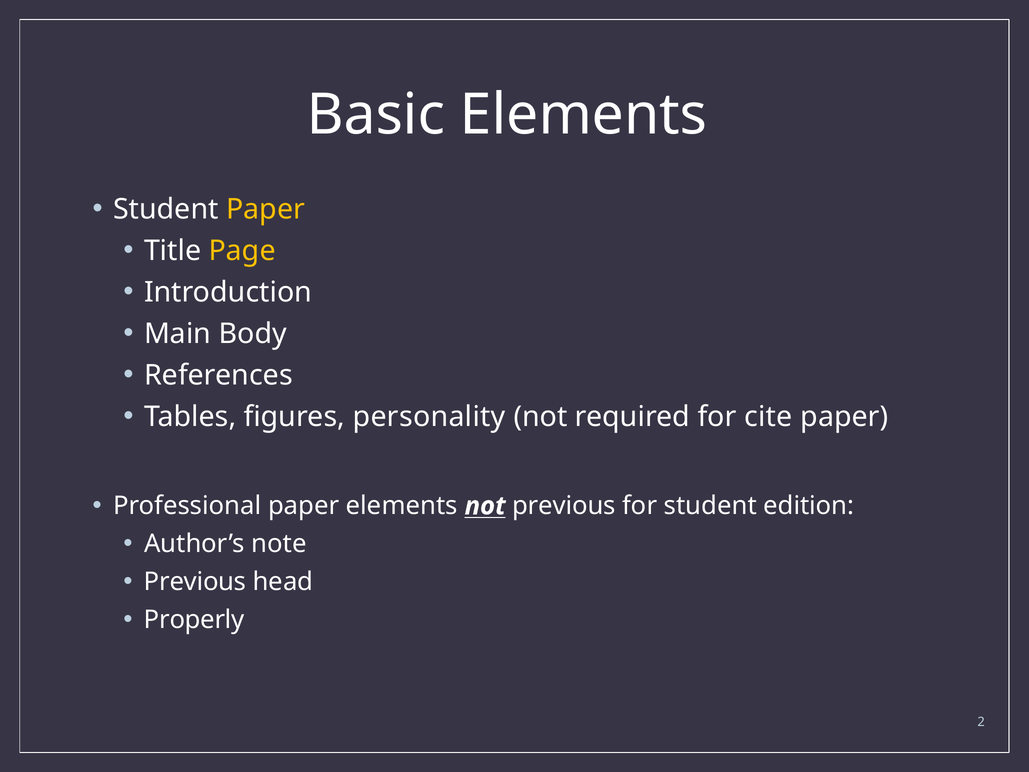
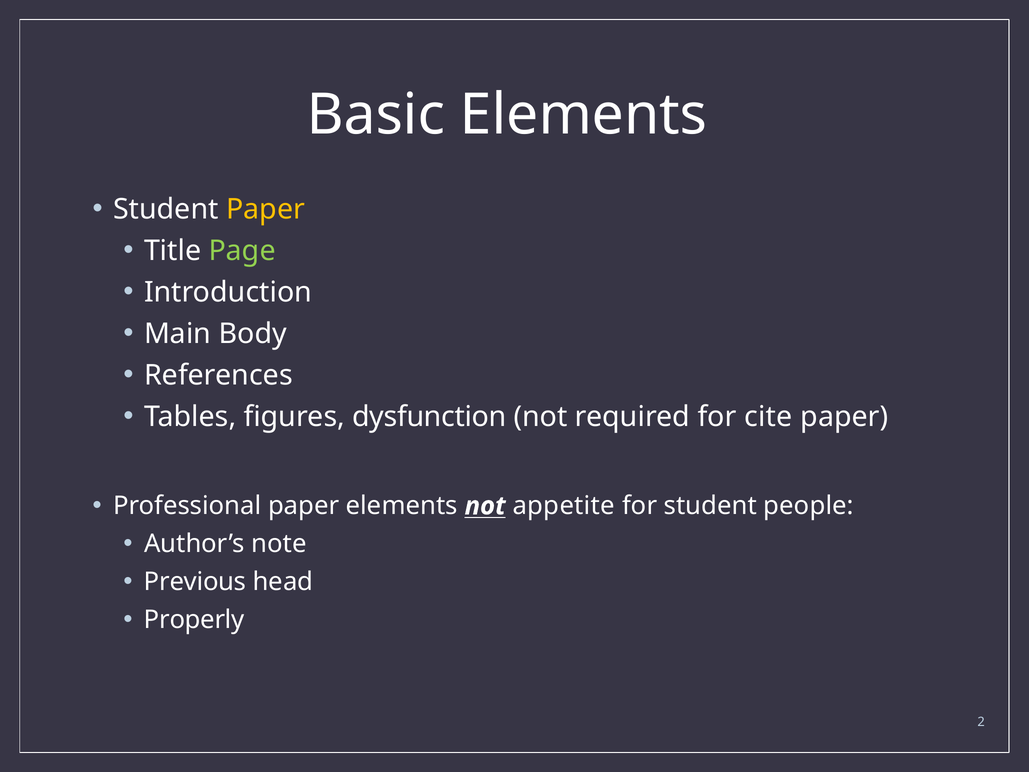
Page colour: yellow -> light green (242, 251)
personality: personality -> dysfunction (429, 417)
not previous: previous -> appetite (564, 506)
edition: edition -> people (809, 506)
